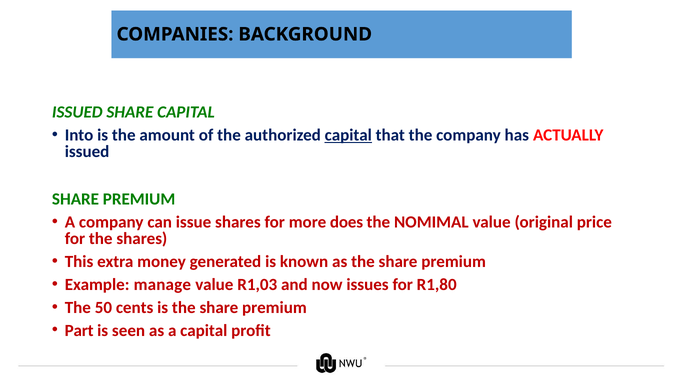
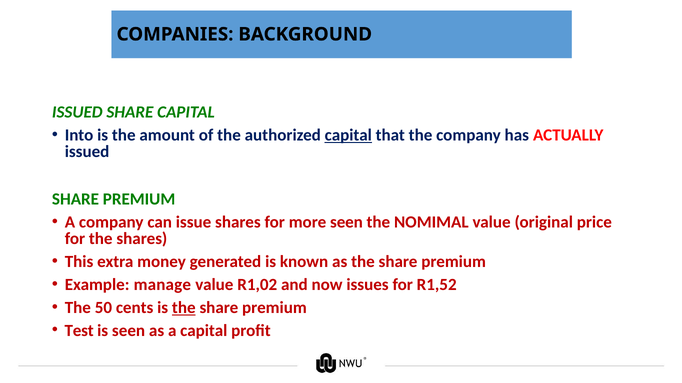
more does: does -> seen (346, 223)
R1,03: R1,03 -> R1,02 (257, 285)
R1,80: R1,80 -> R1,52 (437, 285)
the underline: none -> present (184, 308)
Part: Part -> Test (79, 331)
